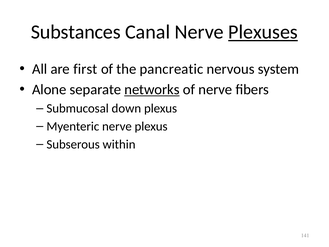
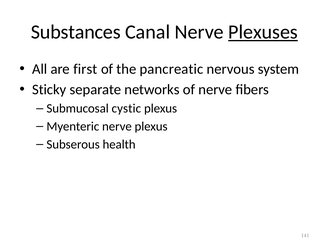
Alone: Alone -> Sticky (49, 89)
networks underline: present -> none (152, 89)
down: down -> cystic (126, 108)
within: within -> health (119, 144)
